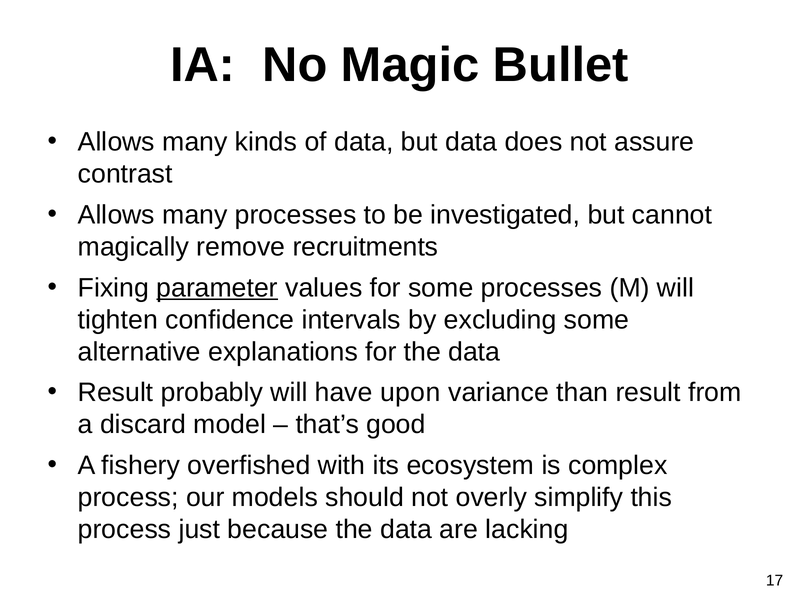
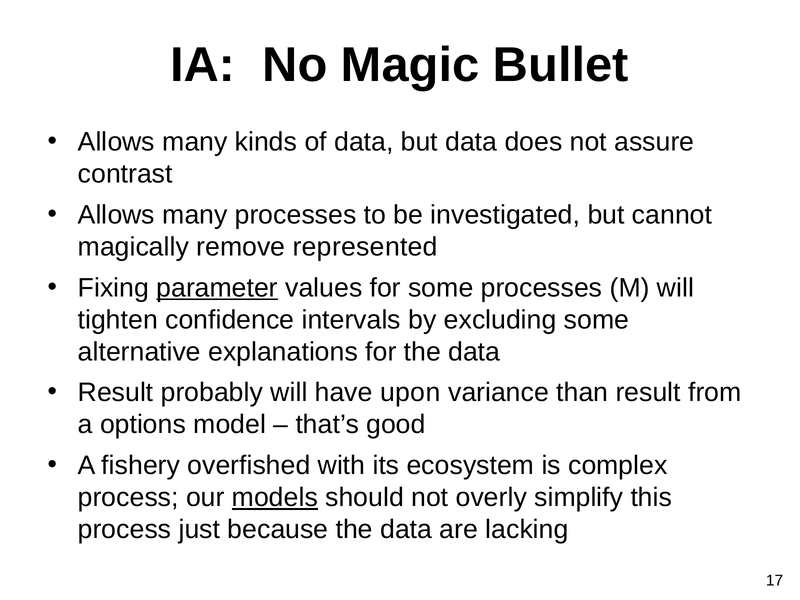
recruitments: recruitments -> represented (365, 247)
discard: discard -> options (143, 425)
models underline: none -> present (275, 497)
